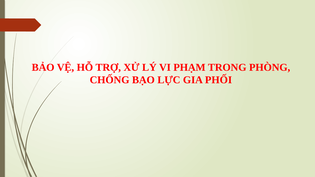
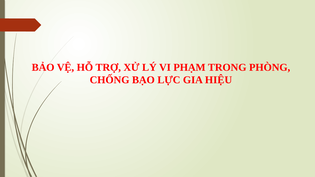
PHỐI: PHỐI -> HIỆU (219, 80)
